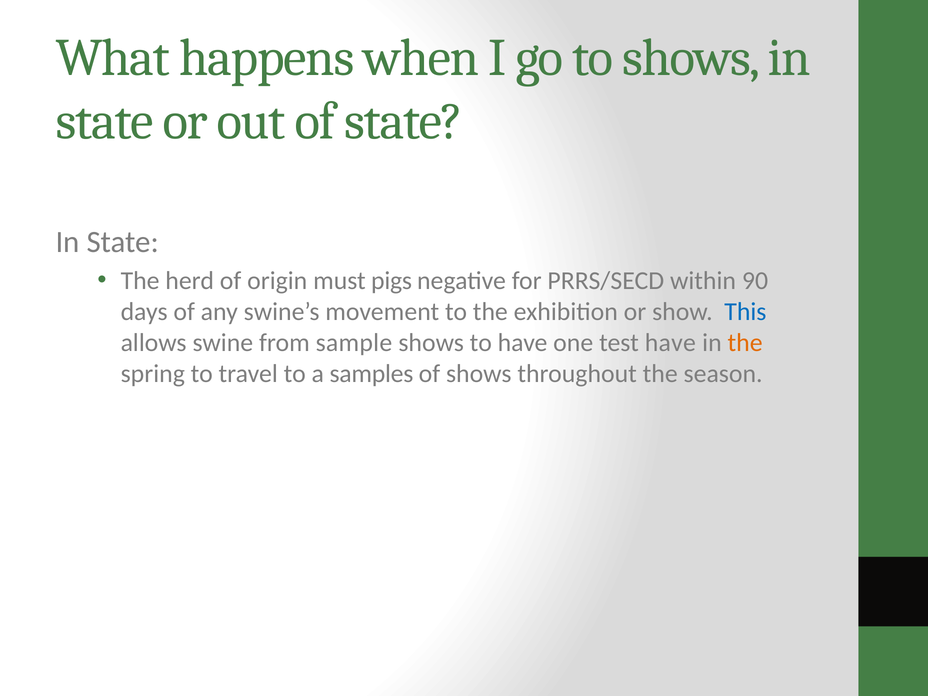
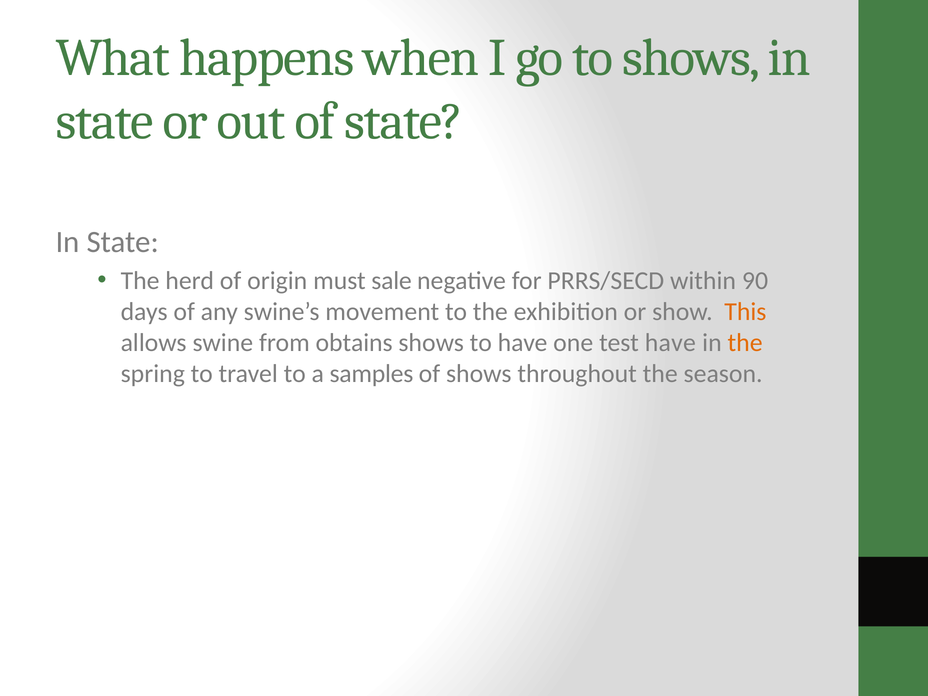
pigs: pigs -> sale (392, 281)
This colour: blue -> orange (745, 312)
sample: sample -> obtains (354, 343)
